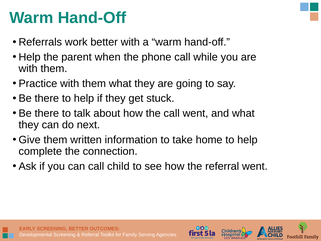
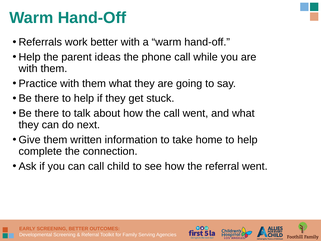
when: when -> ideas (108, 57)
